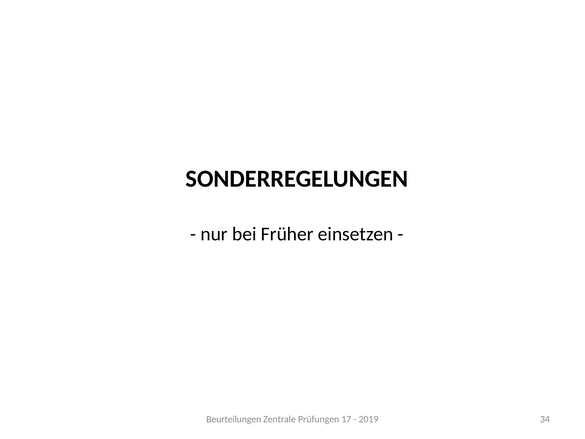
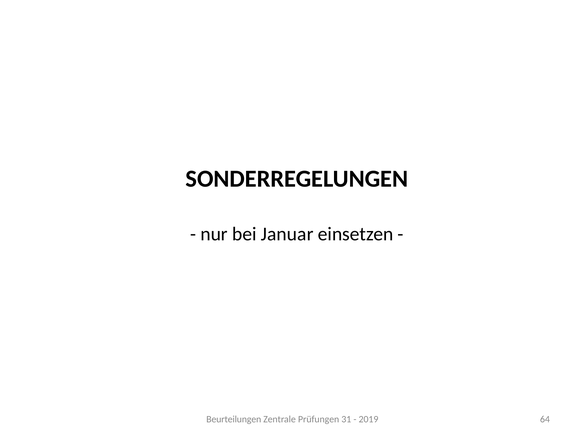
Früher: Früher -> Januar (287, 234)
17: 17 -> 31 (346, 419)
34: 34 -> 64 (545, 419)
